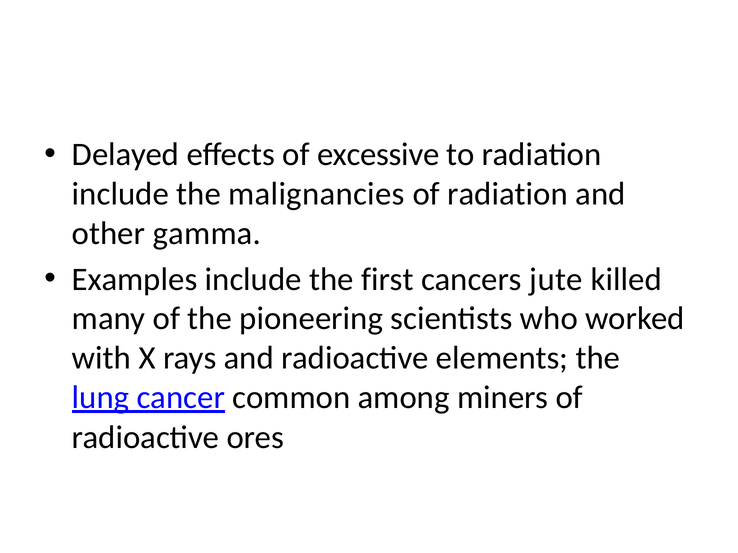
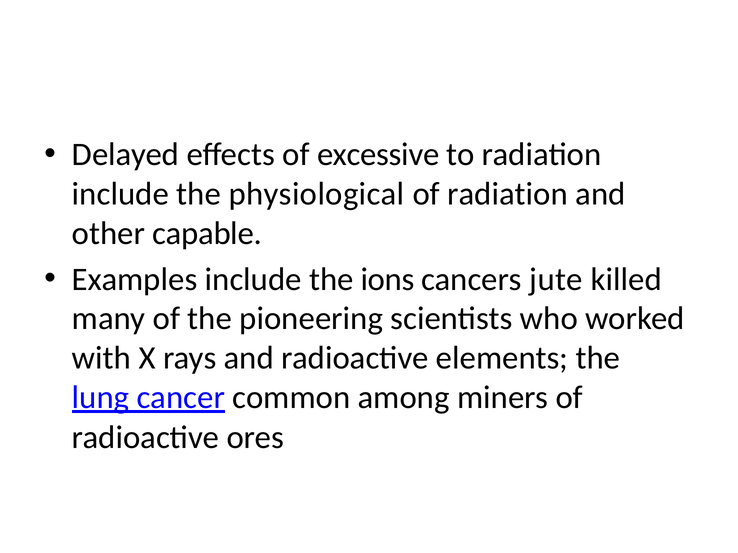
malignancies: malignancies -> physiological (317, 194)
gamma: gamma -> capable (207, 234)
first: first -> ions (388, 279)
